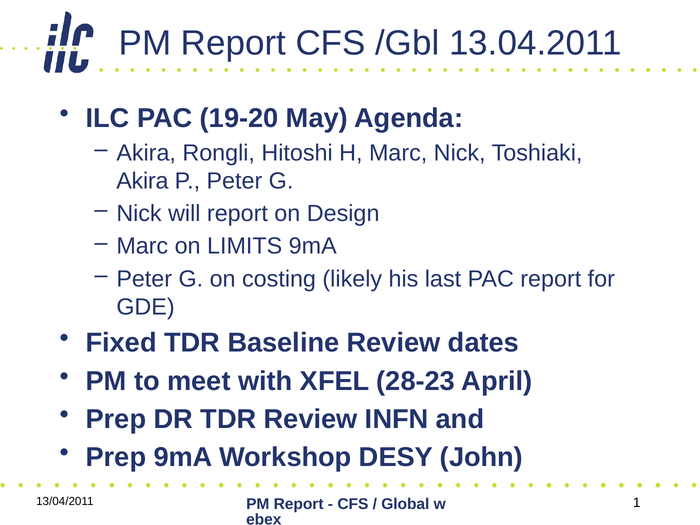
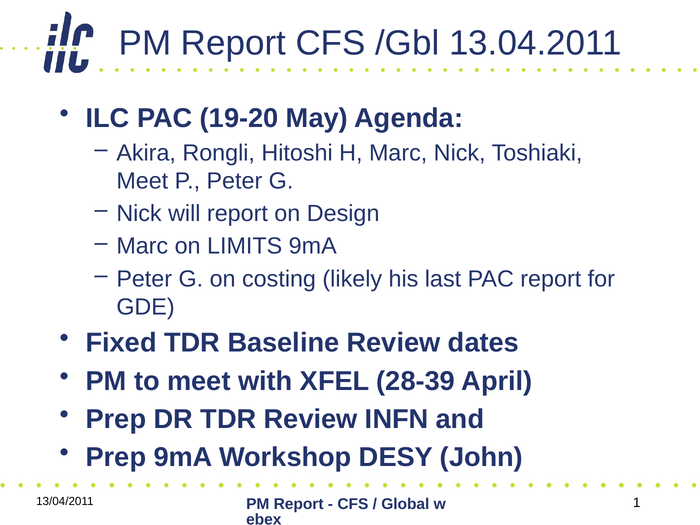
Akira: Akira -> Meet (142, 181)
28-23: 28-23 -> 28-39 (416, 381)
